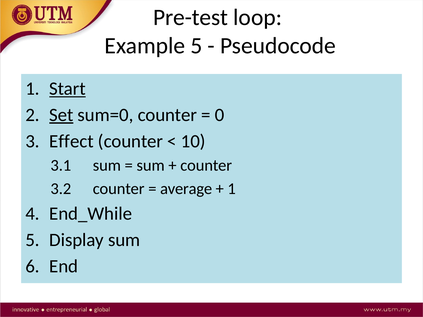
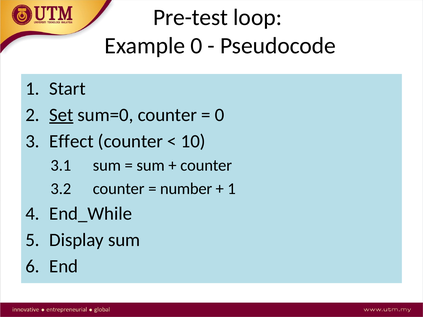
Example 5: 5 -> 0 (196, 46)
Start underline: present -> none (67, 89)
average: average -> number (186, 189)
